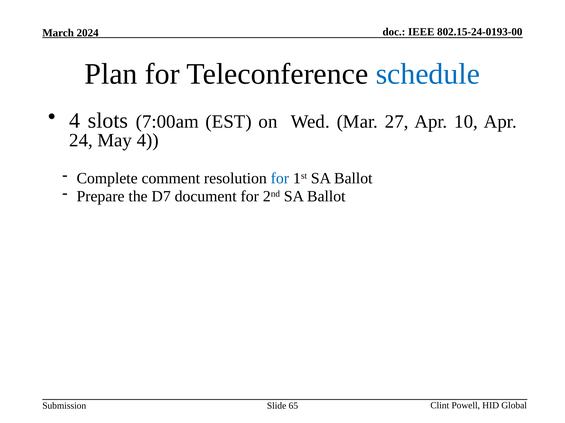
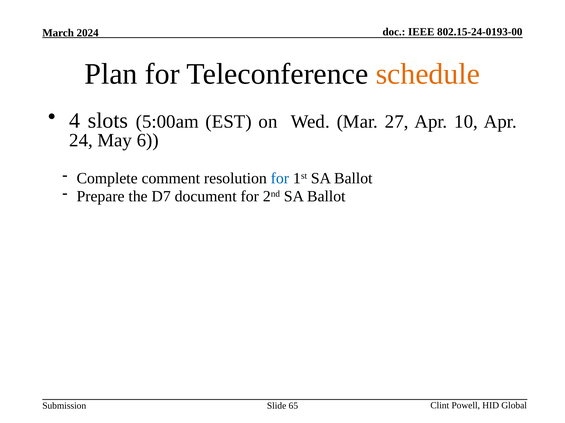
schedule colour: blue -> orange (428, 74)
7:00am: 7:00am -> 5:00am (167, 122)
May 4: 4 -> 6 (148, 140)
